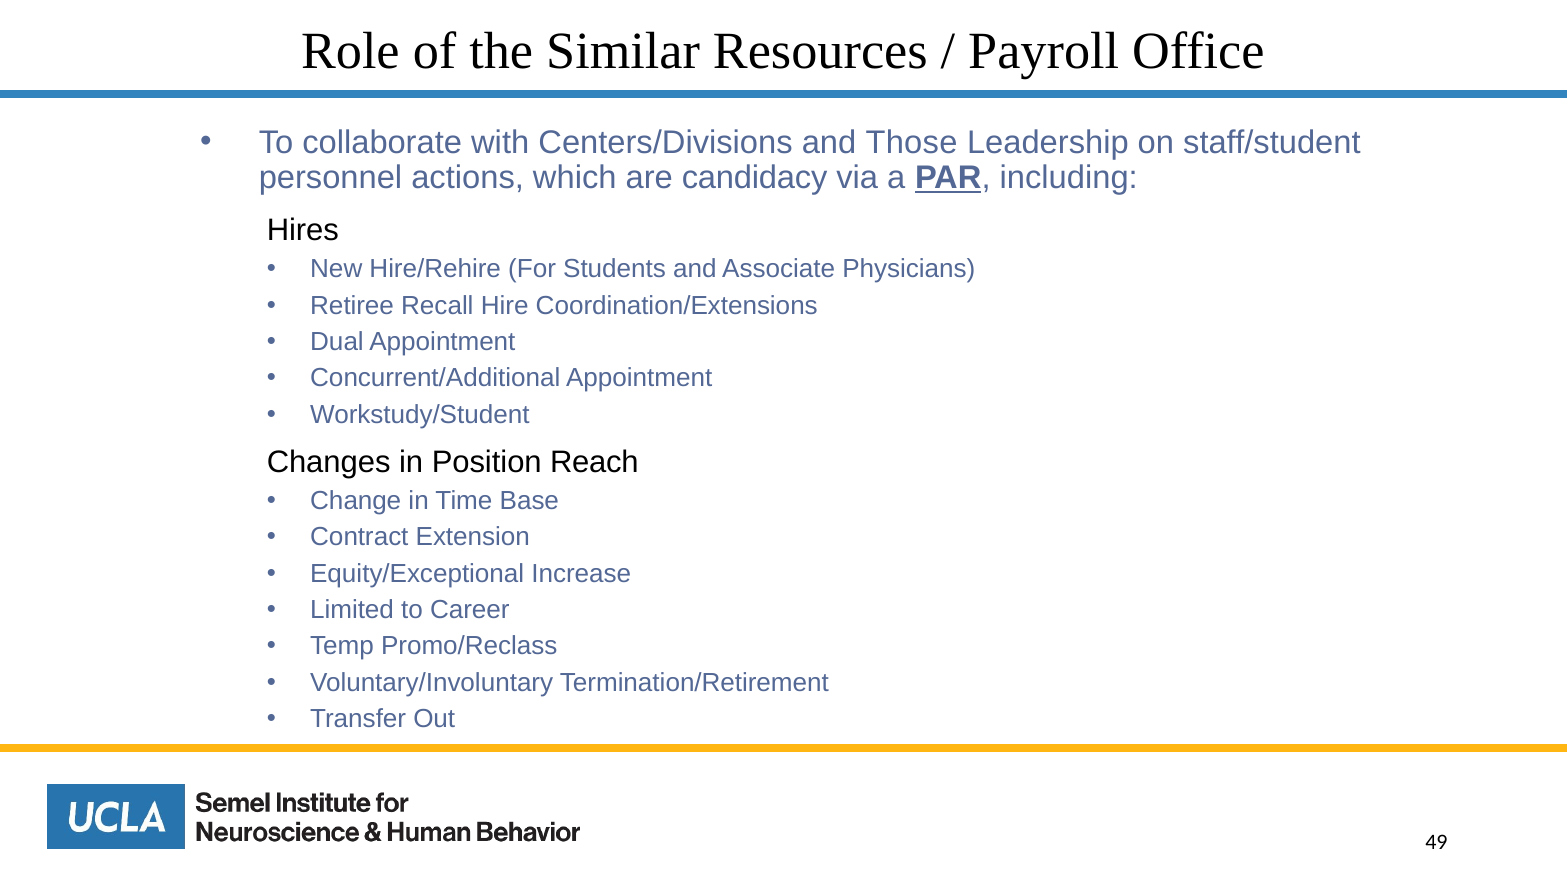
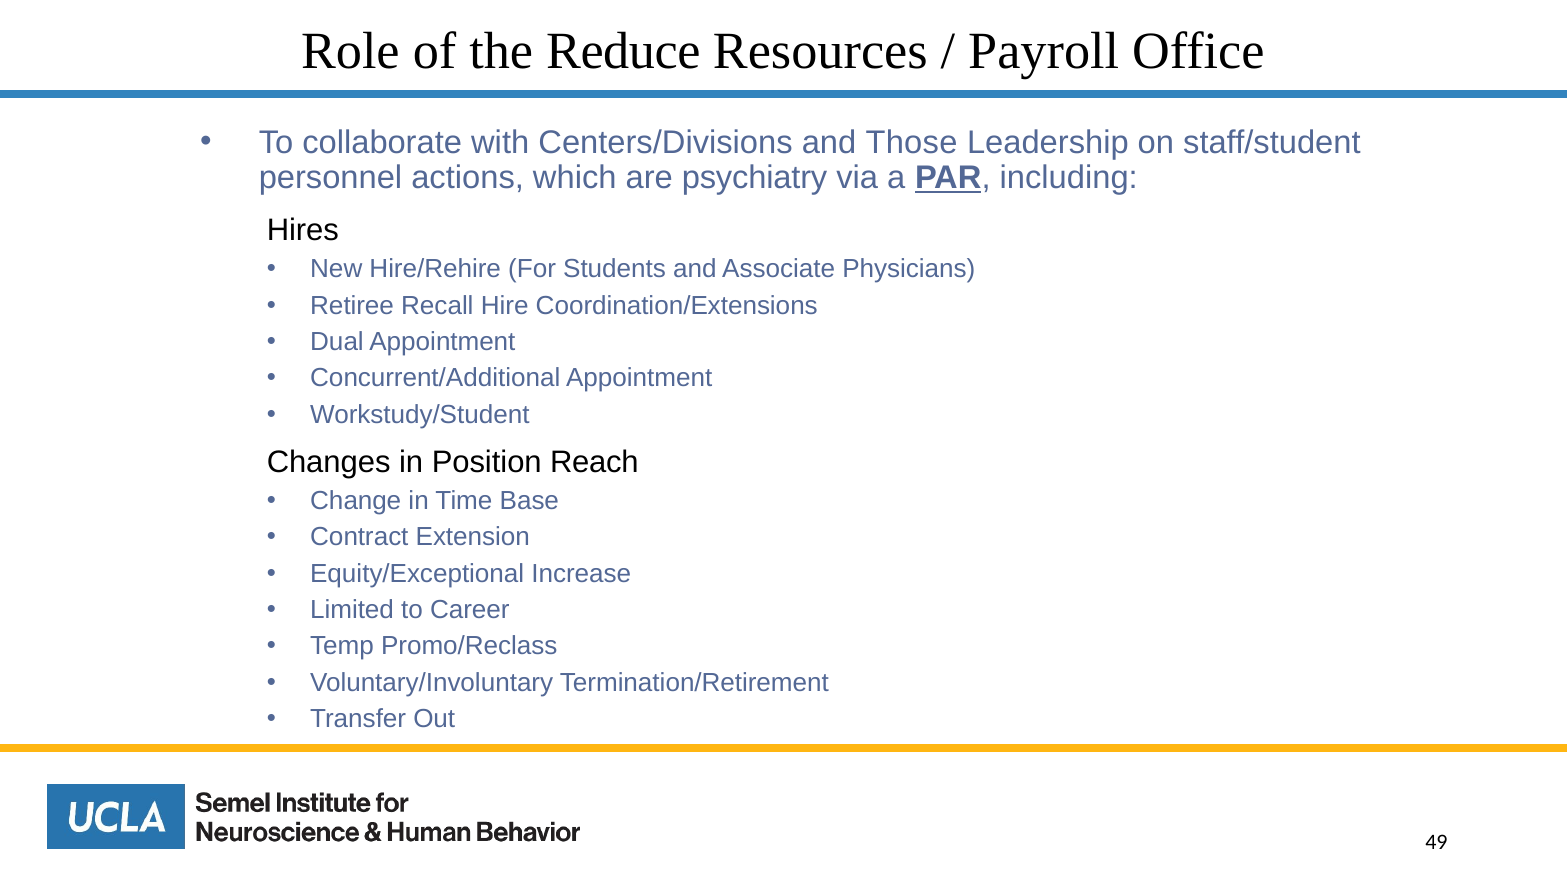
Similar: Similar -> Reduce (623, 51)
candidacy: candidacy -> psychiatry (755, 178)
